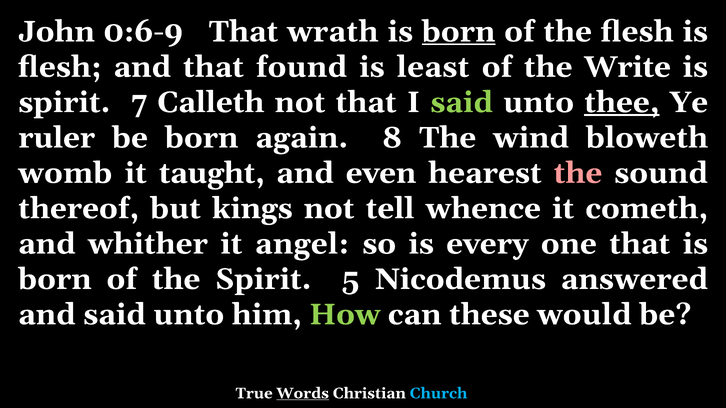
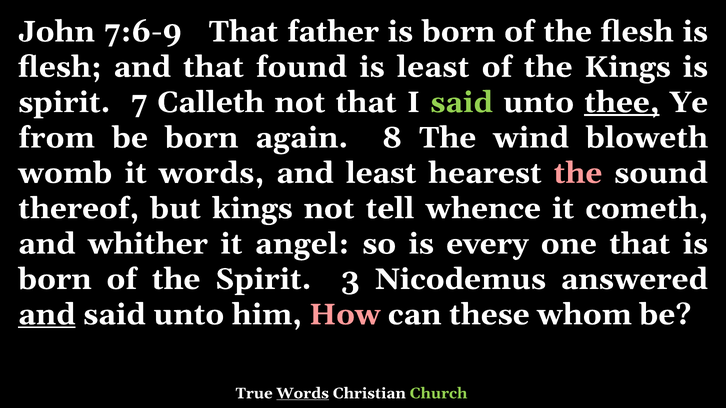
0:6-9: 0:6-9 -> 7:6-9 (143, 32)
wrath: wrath -> father (333, 32)
born underline: present -> none (459, 32)
the Write: Write -> Kings (628, 67)
ruler: ruler -> from (56, 138)
it taught: taught -> words (211, 173)
and even: even -> least (381, 173)
5: 5 -> 3 (350, 279)
and underline: none -> present (47, 315)
How colour: light green -> pink (345, 315)
would: would -> whom (584, 315)
Church colour: light blue -> light green (439, 394)
